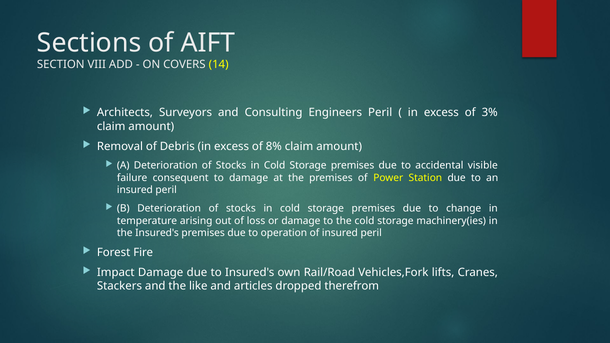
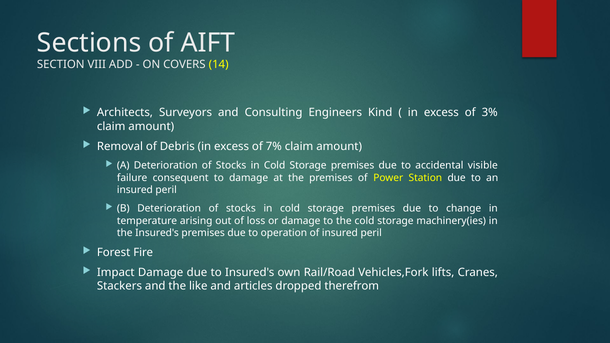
Engineers Peril: Peril -> Kind (380, 113)
8%: 8% -> 7% (274, 146)
